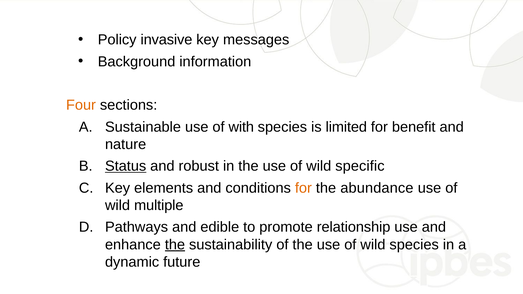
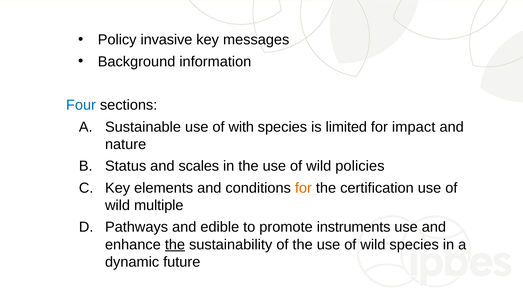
Four colour: orange -> blue (81, 105)
benefit: benefit -> impact (414, 127)
Status underline: present -> none (126, 166)
robust: robust -> scales (199, 166)
specific: specific -> policies (360, 166)
abundance: abundance -> certification (377, 188)
relationship: relationship -> instruments (354, 227)
